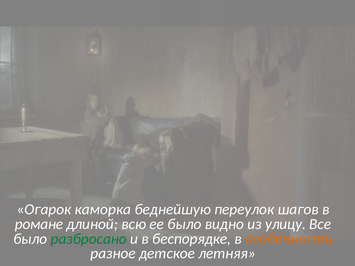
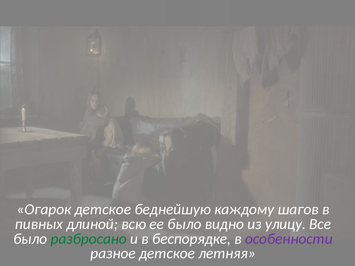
Огарок каморка: каморка -> детское (103, 210)
переулок: переулок -> каждому (244, 210)
романе: романе -> пивных (39, 224)
особенности colour: orange -> purple (289, 239)
